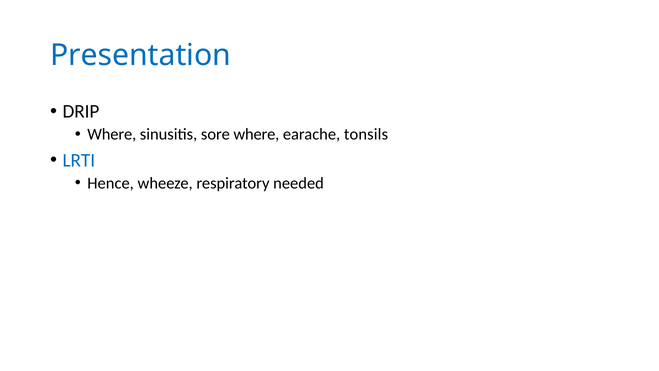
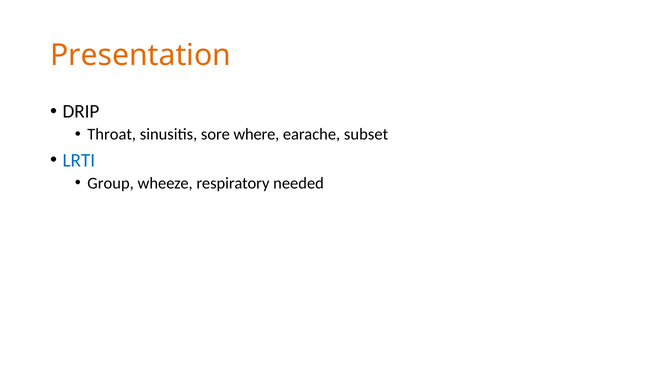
Presentation colour: blue -> orange (141, 55)
Where: Where -> Throat (112, 134)
tonsils: tonsils -> subset (366, 134)
Hence: Hence -> Group (111, 183)
